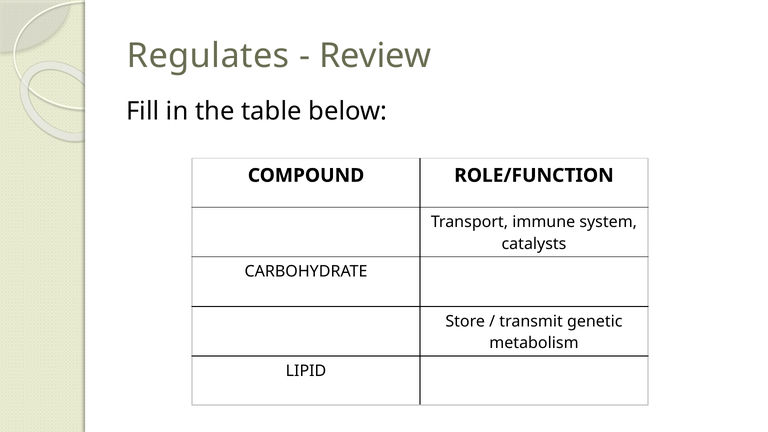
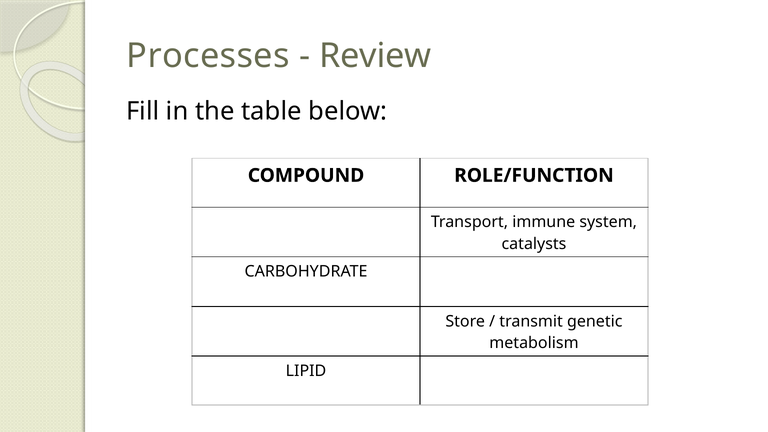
Regulates: Regulates -> Processes (208, 56)
